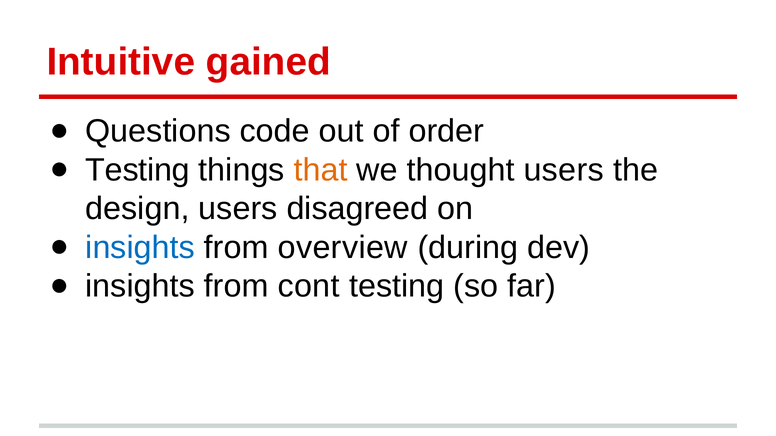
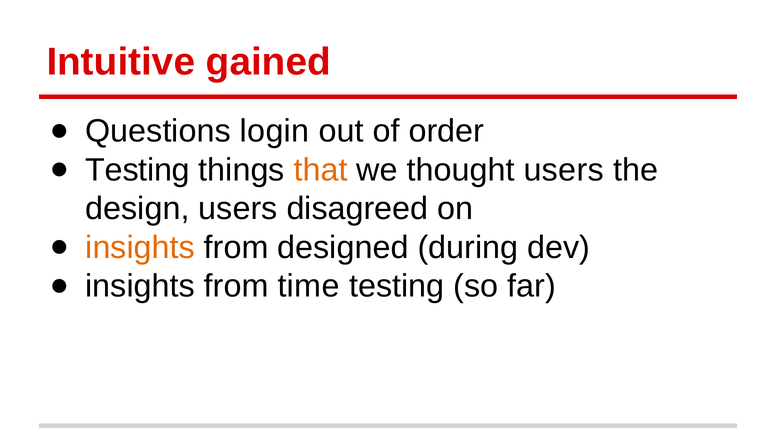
code: code -> login (275, 131)
insights colour: blue -> orange (140, 248)
overview: overview -> designed (343, 248)
cont: cont -> time (309, 286)
